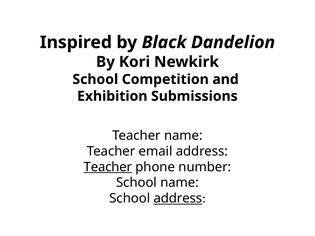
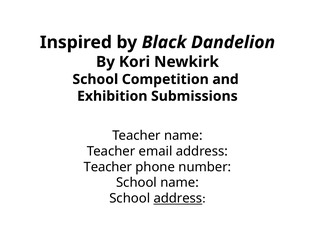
Teacher underline: present -> none (108, 167)
